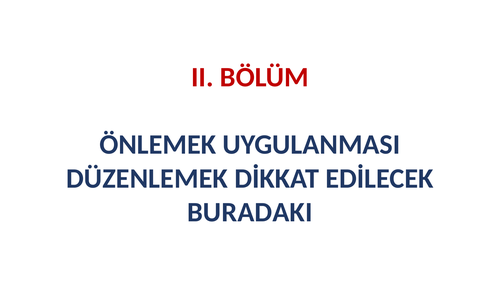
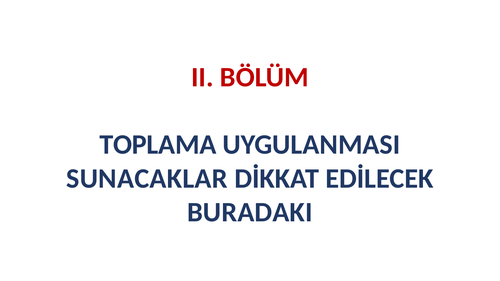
ÖNLEMEK: ÖNLEMEK -> TOPLAMA (158, 145)
DÜZENLEMEK: DÜZENLEMEK -> SUNACAKLAR (147, 179)
